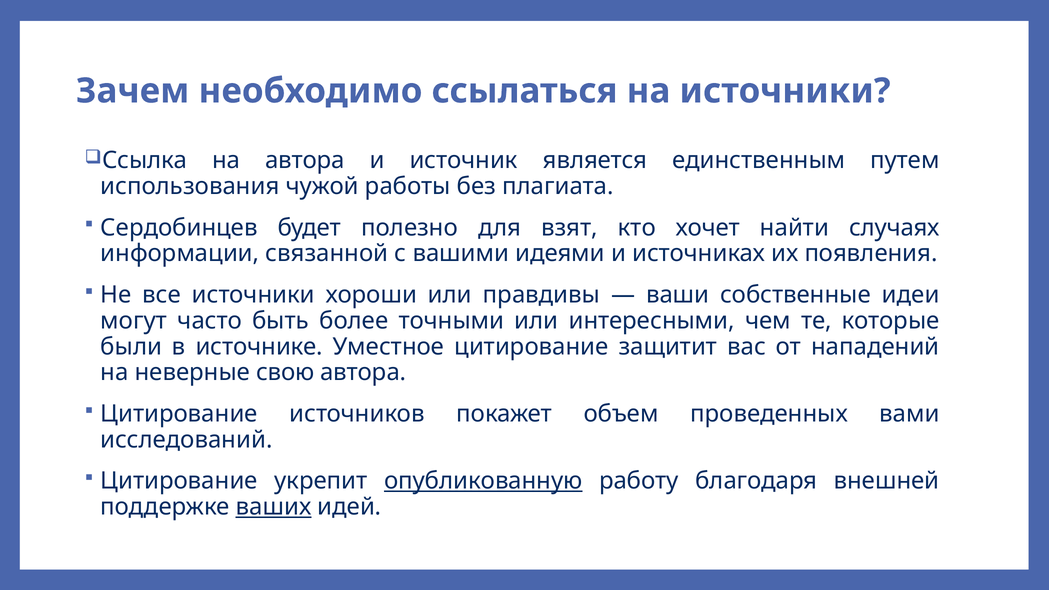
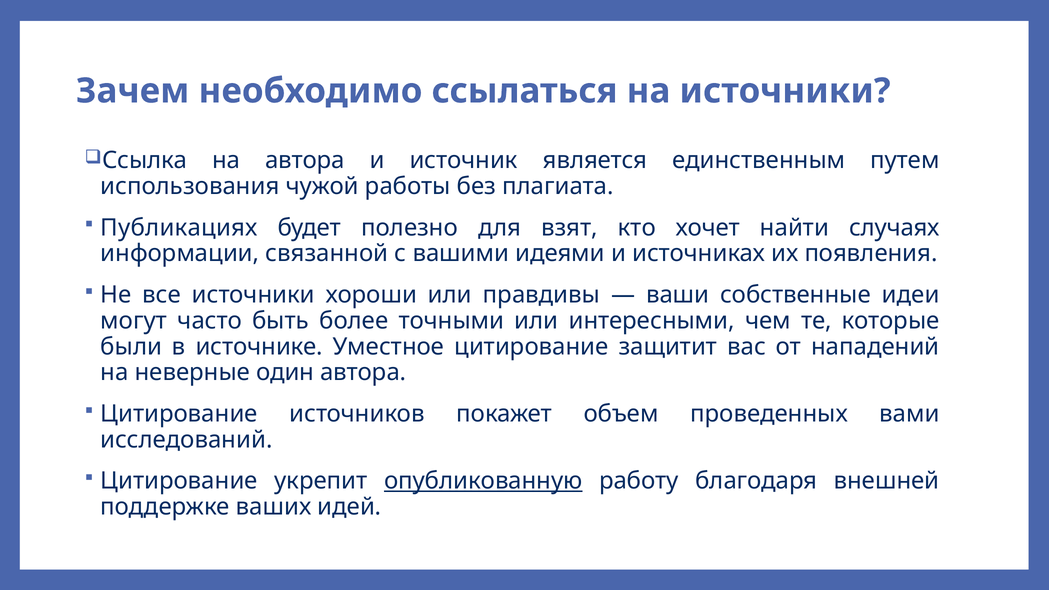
Сердобинцев: Сердобинцев -> Публикациях (179, 228)
свою: свою -> один (285, 373)
ваших underline: present -> none (274, 507)
